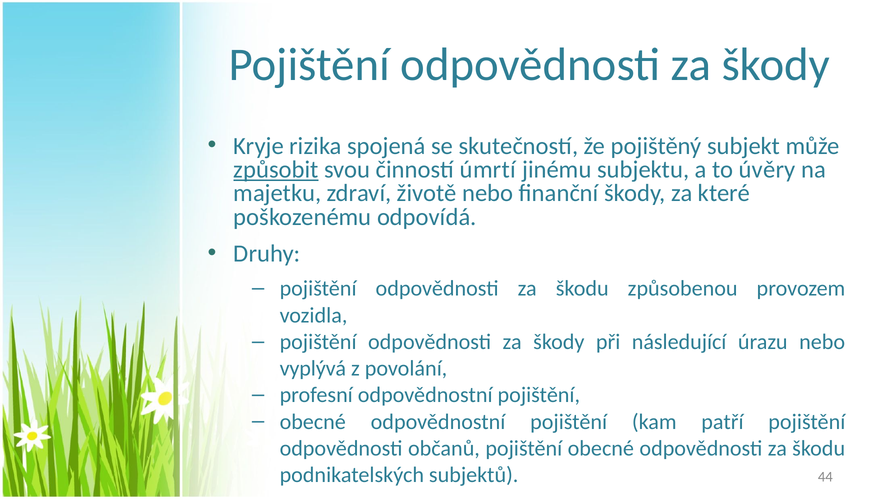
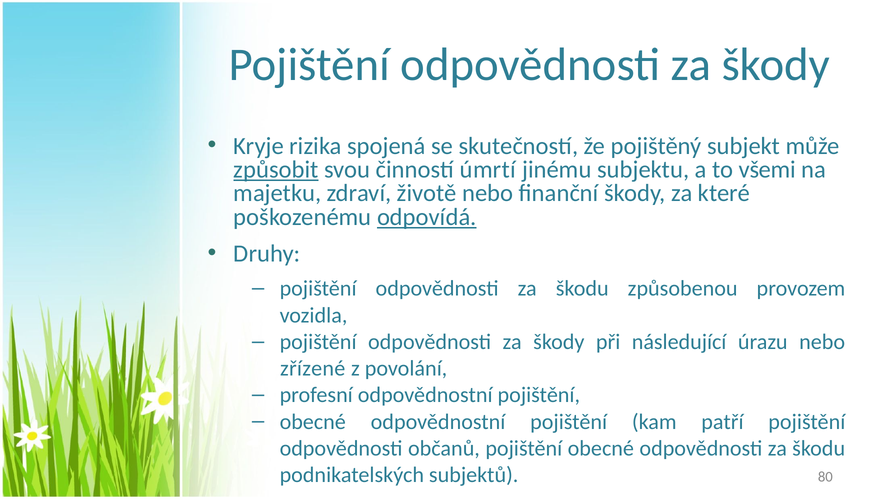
úvěry: úvěry -> všemi (767, 169)
odpovídá underline: none -> present (427, 217)
vyplývá: vyplývá -> zřízené (313, 368)
44: 44 -> 80 (825, 476)
